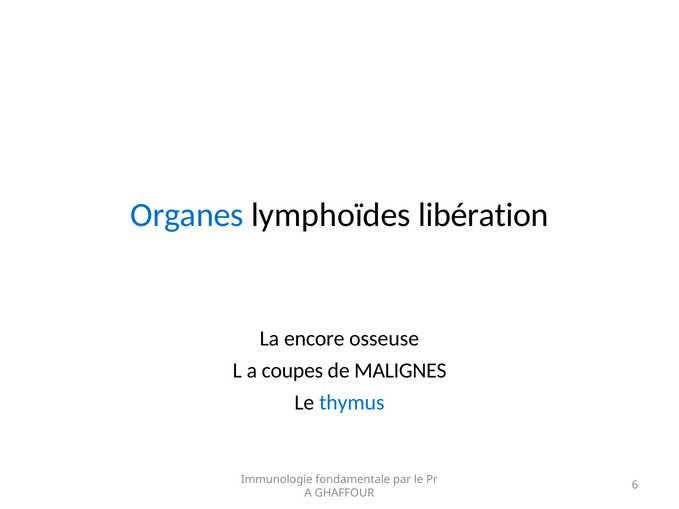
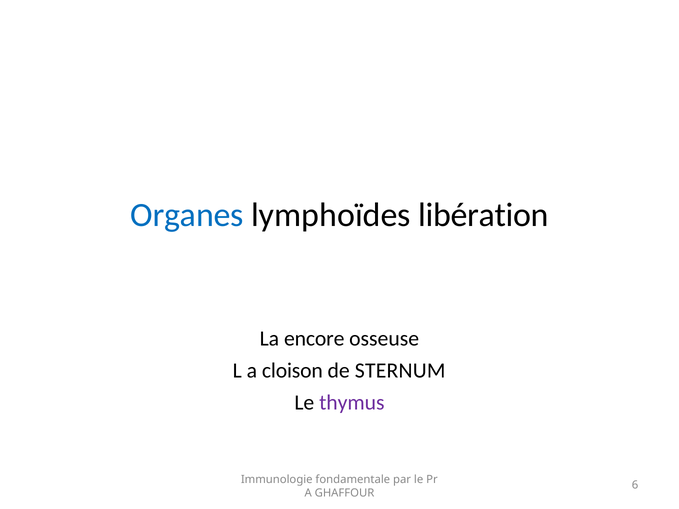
coupes: coupes -> cloison (292, 371)
MALIGNES: MALIGNES -> STERNUM (400, 371)
thymus colour: blue -> purple (352, 403)
